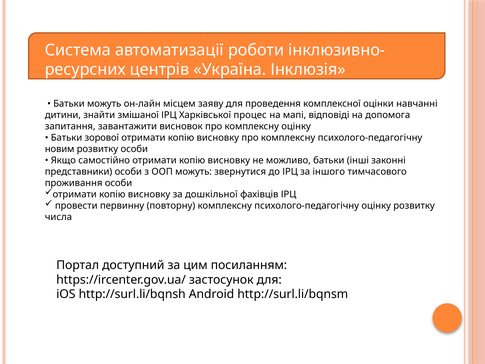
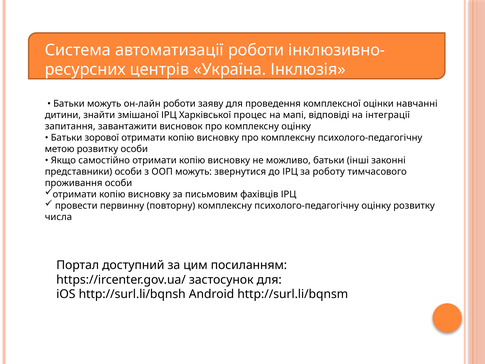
он-лайн місцем: місцем -> роботи (179, 104)
допомога: допомога -> інтеграції (388, 115)
новим: новим -> метою (60, 149)
іншого: іншого -> роботу (329, 172)
дошкільної: дошкільної -> письмовим (211, 194)
